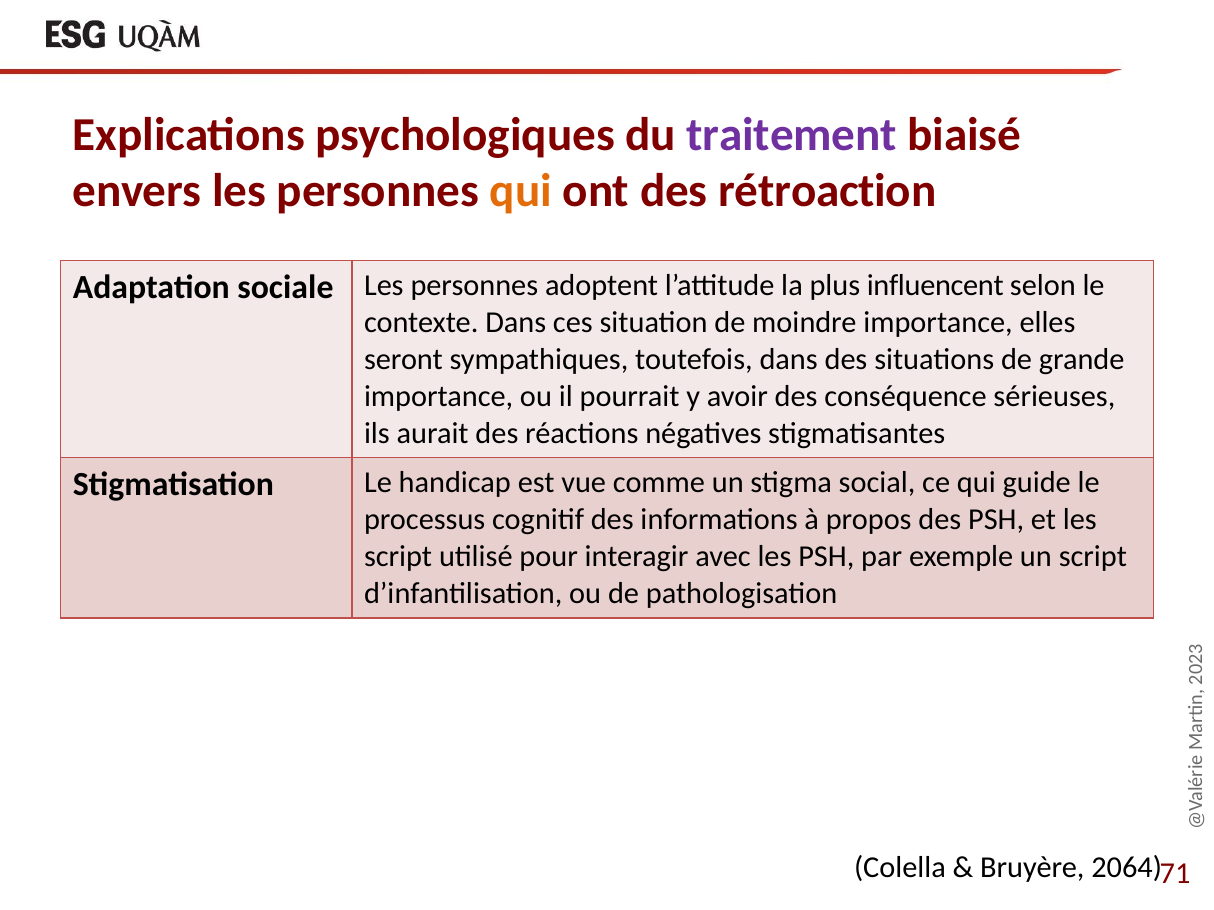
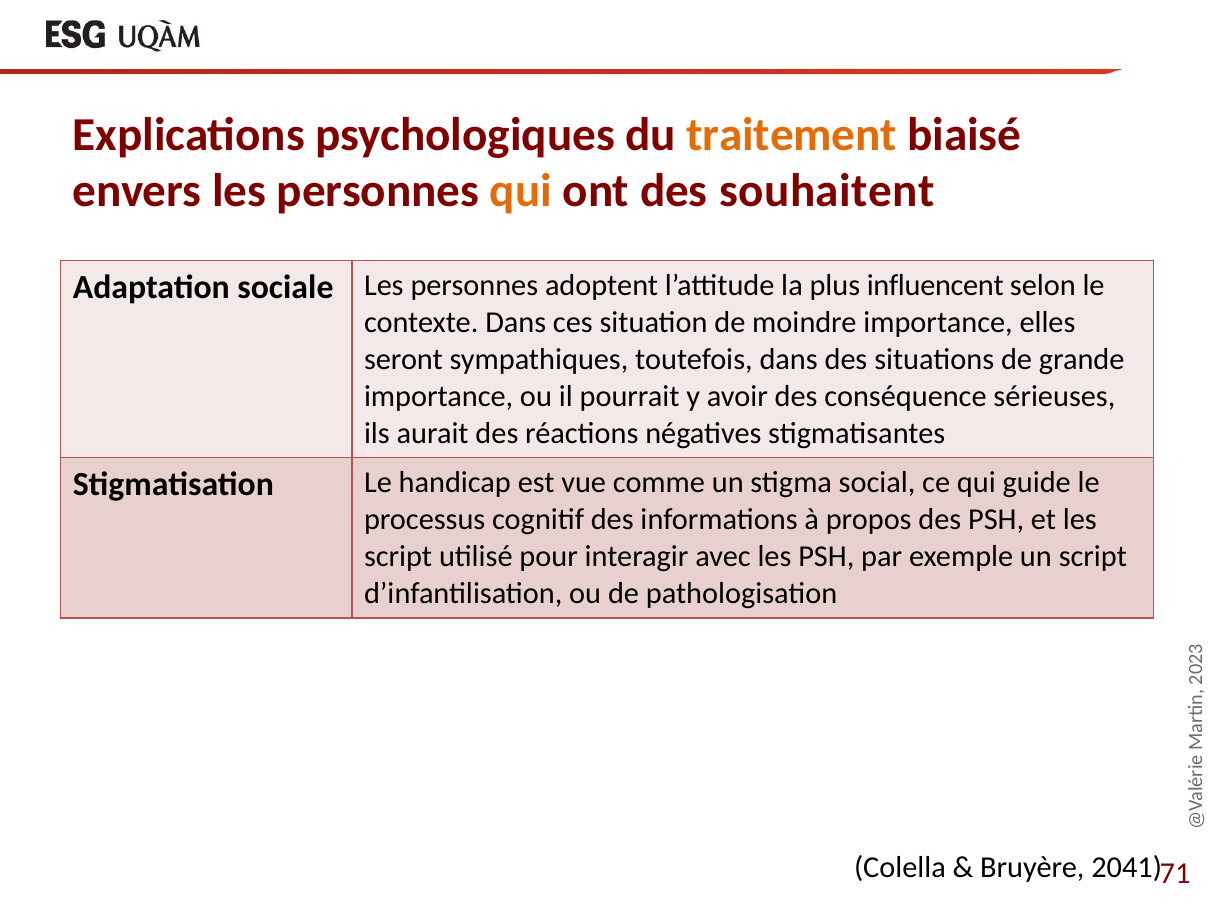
traitement colour: purple -> orange (792, 135)
rétroaction: rétroaction -> souhaitent (827, 191)
2064: 2064 -> 2041 (1127, 868)
